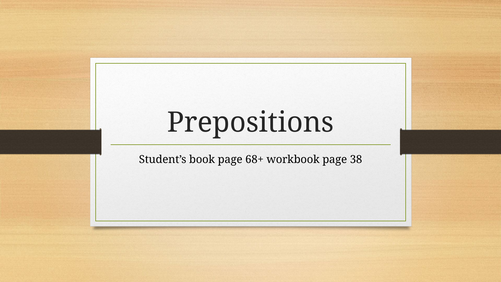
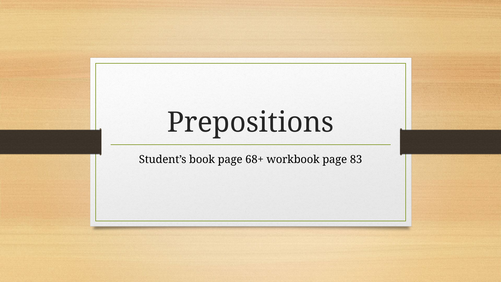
38: 38 -> 83 (356, 160)
